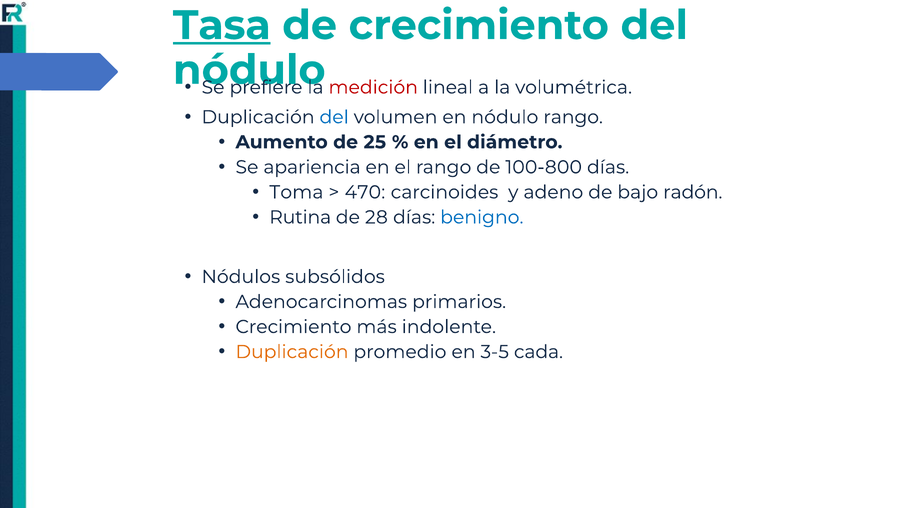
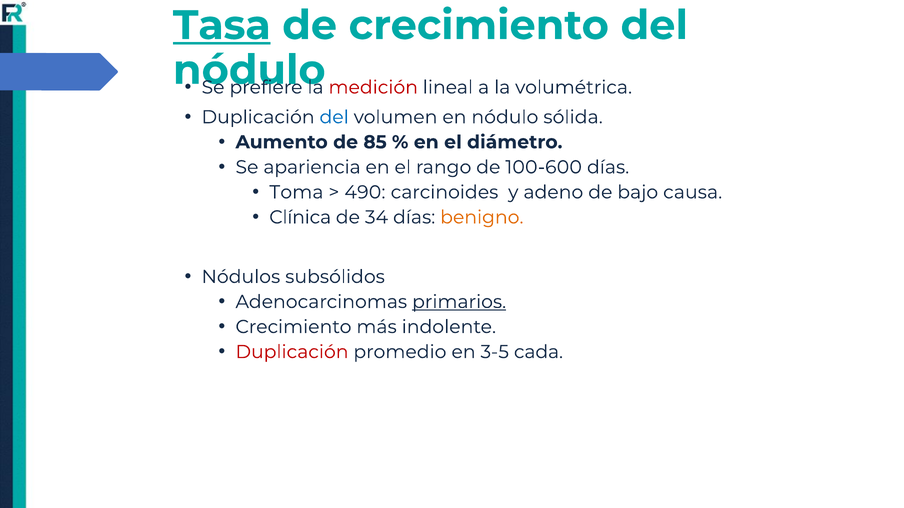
nódulo rango: rango -> sólida (573, 117)
25: 25 -> 85 (375, 142)
100-800: 100-800 -> 100-600 (544, 167)
470: 470 -> 490 (365, 192)
radón: radón -> causa (693, 192)
Rutina: Rutina -> Clínica (300, 217)
28: 28 -> 34 (377, 217)
benigno colour: blue -> orange (482, 217)
primarios underline: none -> present (459, 302)
Duplicación colour: orange -> red (292, 352)
